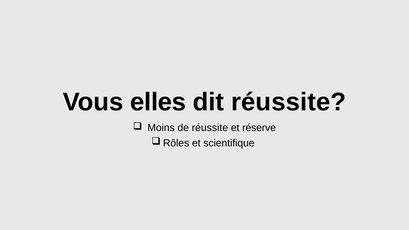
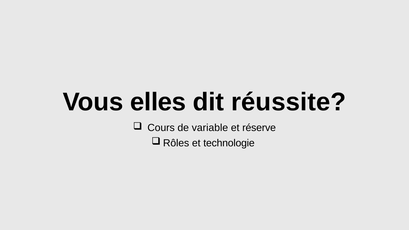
Moins: Moins -> Cours (161, 128)
de réussite: réussite -> variable (210, 128)
scientifique: scientifique -> technologie (229, 143)
